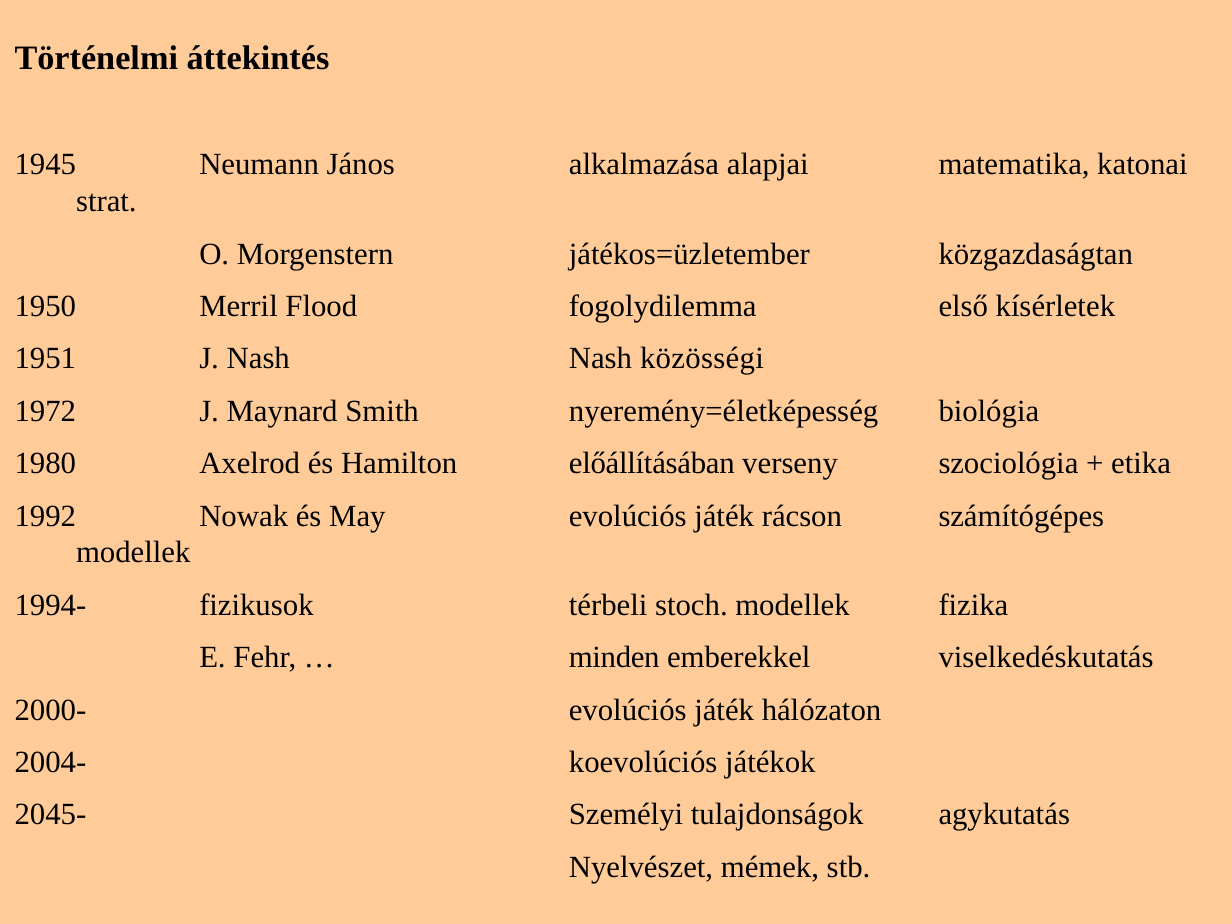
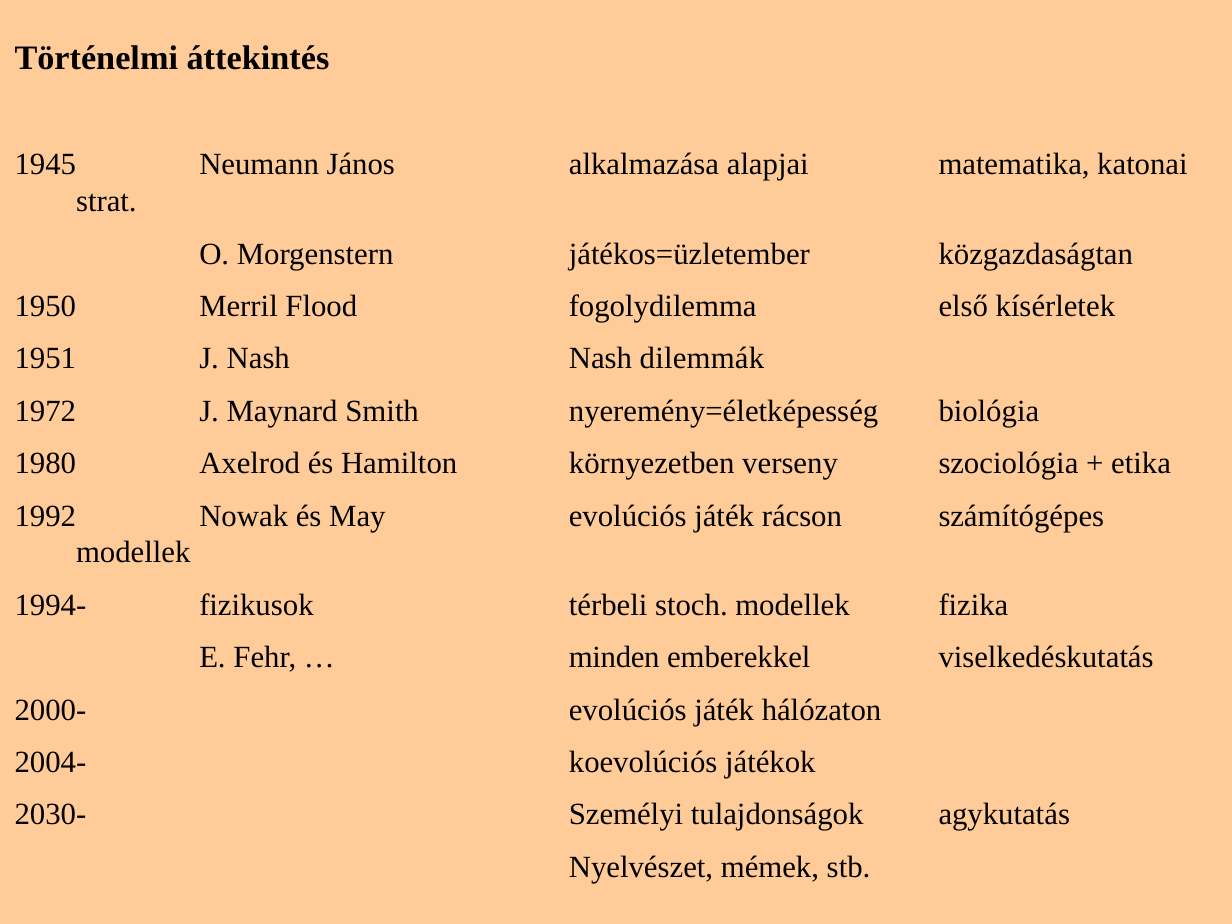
közösségi: közösségi -> dilemmák (702, 359)
előállításában: előállításában -> környezetben (652, 463)
2045-: 2045- -> 2030- (50, 815)
